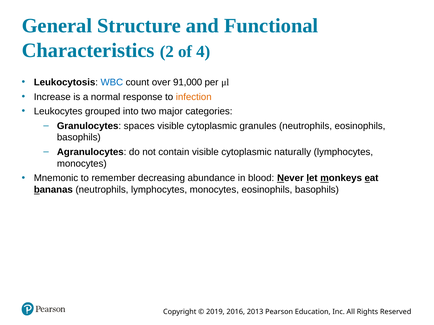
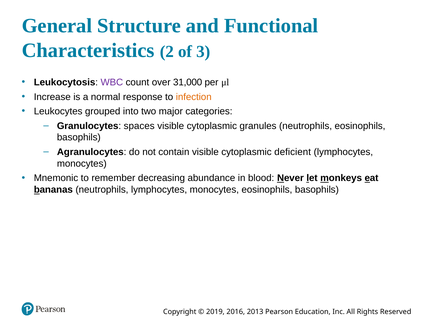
4: 4 -> 3 (203, 52)
WBC colour: blue -> purple (112, 82)
91,000: 91,000 -> 31,000 (188, 82)
naturally: naturally -> deficient (293, 152)
